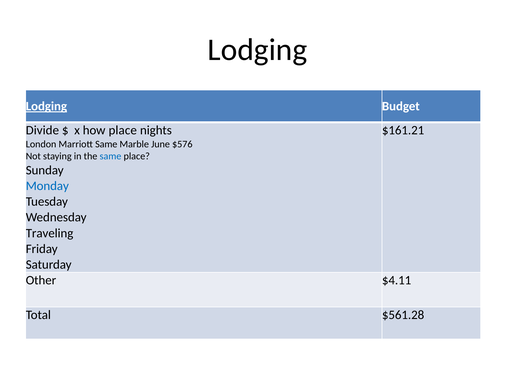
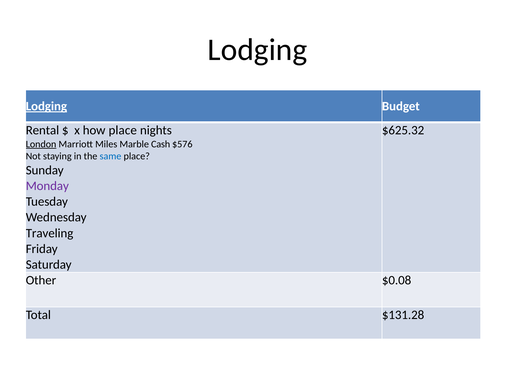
Divide: Divide -> Rental (42, 130)
$161.21: $161.21 -> $625.32 (403, 130)
London underline: none -> present (41, 144)
Marriott Same: Same -> Miles (106, 144)
June: June -> Cash (161, 144)
Monday colour: blue -> purple (47, 186)
$4.11: $4.11 -> $0.08 (397, 280)
$561.28: $561.28 -> $131.28 (403, 315)
